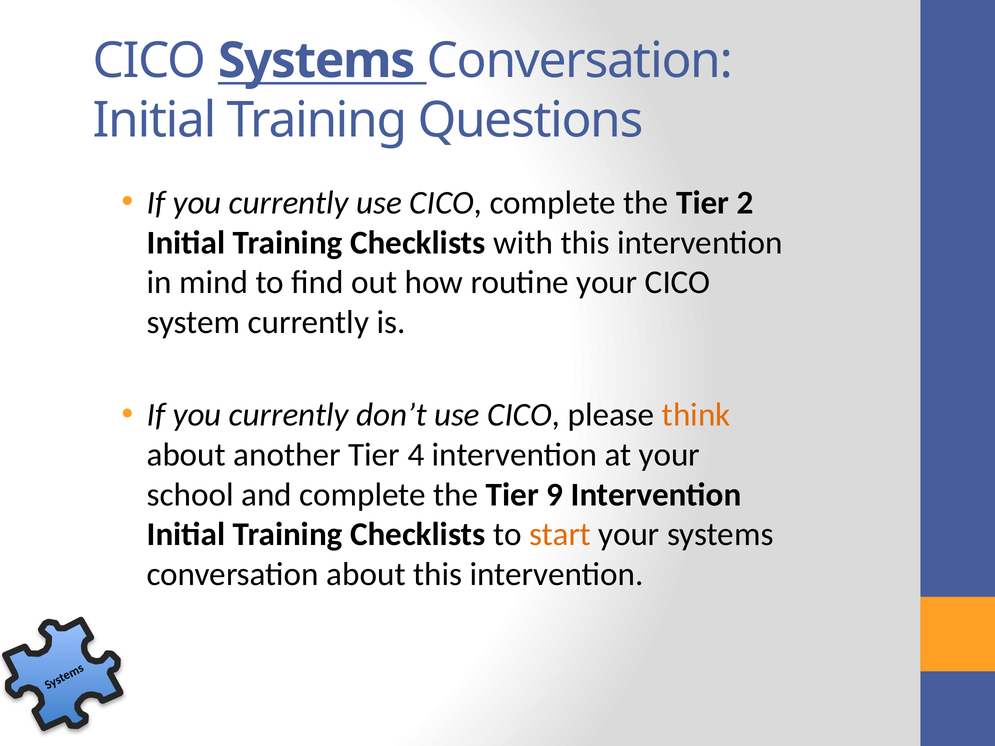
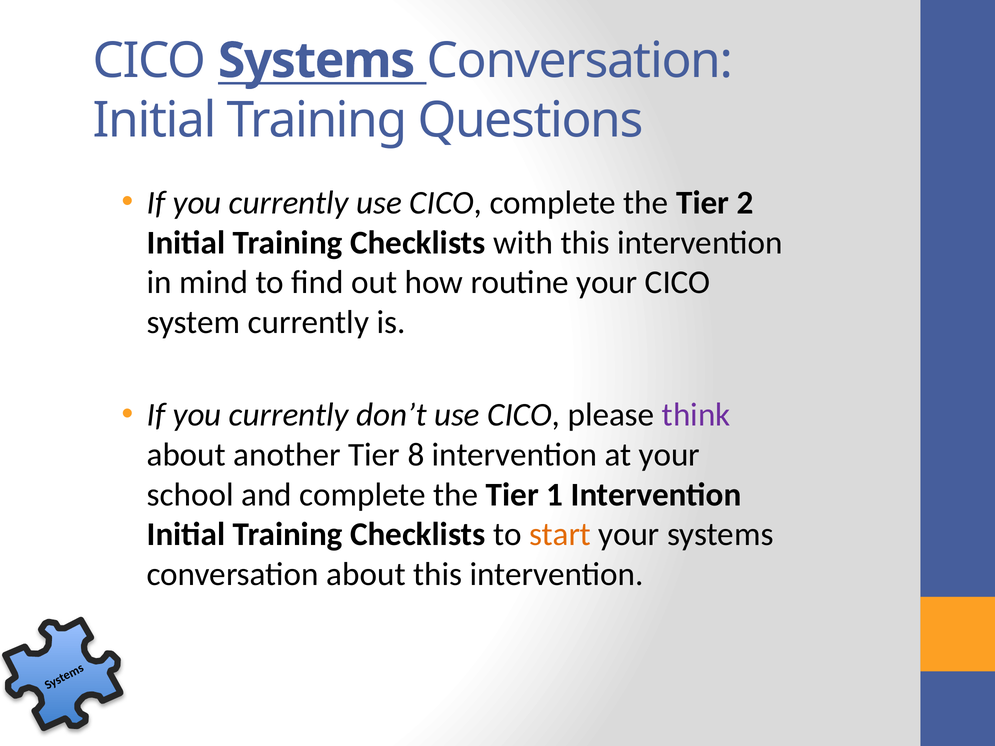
think colour: orange -> purple (696, 415)
4: 4 -> 8 (416, 455)
9: 9 -> 1 (555, 495)
